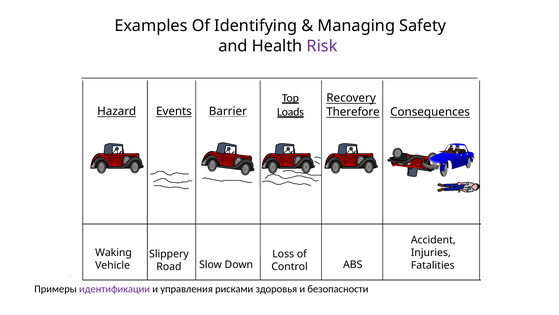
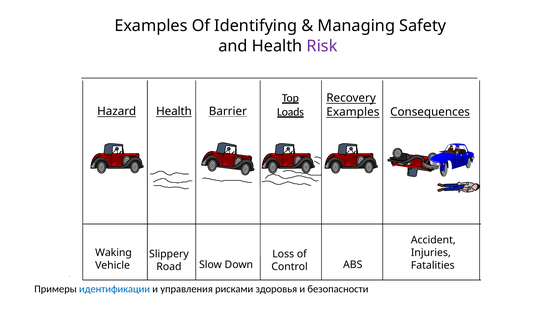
Hazard Events: Events -> Health (174, 111)
Therefore: Therefore -> Examples (353, 112)
идентификации colour: purple -> blue (115, 289)
